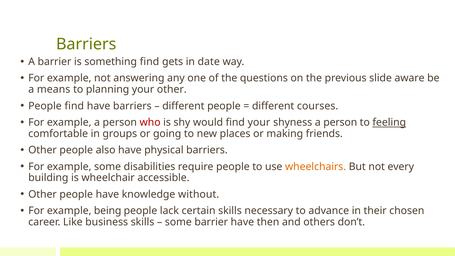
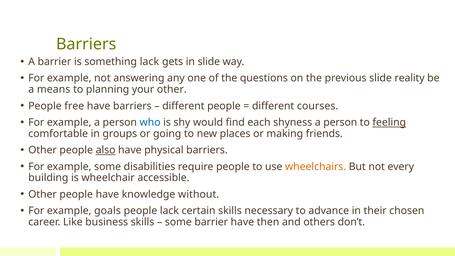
something find: find -> lack (149, 62)
in date: date -> slide (209, 62)
aware: aware -> reality (410, 78)
People find: find -> free (74, 106)
who colour: red -> blue (150, 122)
find your: your -> each (259, 122)
also underline: none -> present (106, 150)
being: being -> goals (108, 211)
